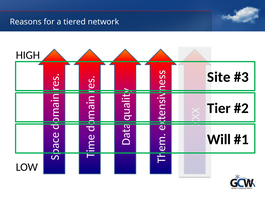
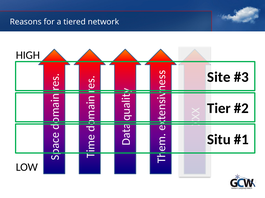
Will: Will -> Situ (219, 140)
